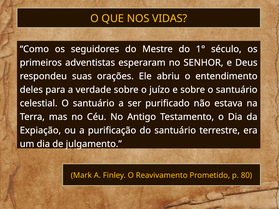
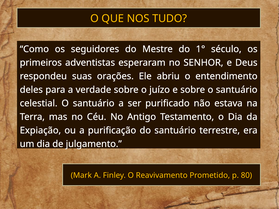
VIDAS: VIDAS -> TUDO (170, 19)
